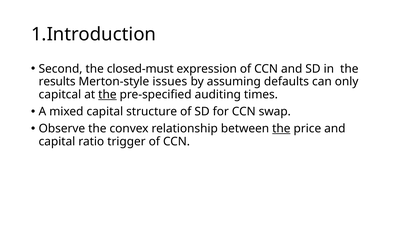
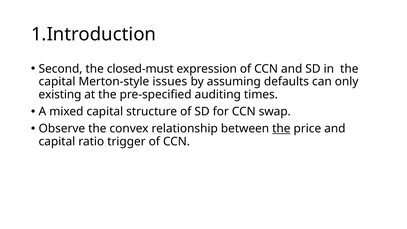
results: results -> capital (57, 82)
capitcal: capitcal -> existing (60, 94)
the underline: present -> none (107, 94)
